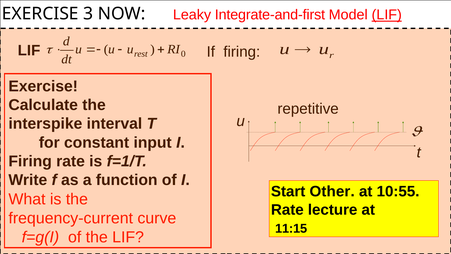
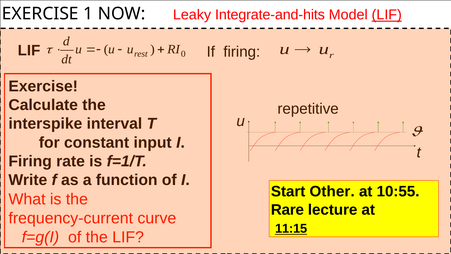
3: 3 -> 1 (88, 14)
Integrate-and-first: Integrate-and-first -> Integrate-and-hits (270, 15)
Rate: Rate -> Rare (287, 210)
11:15 underline: none -> present (291, 228)
